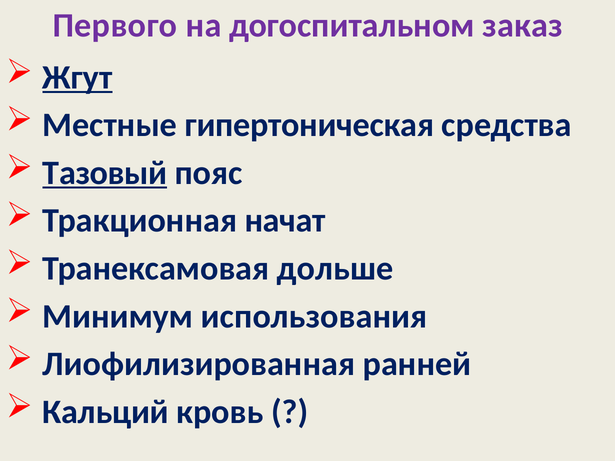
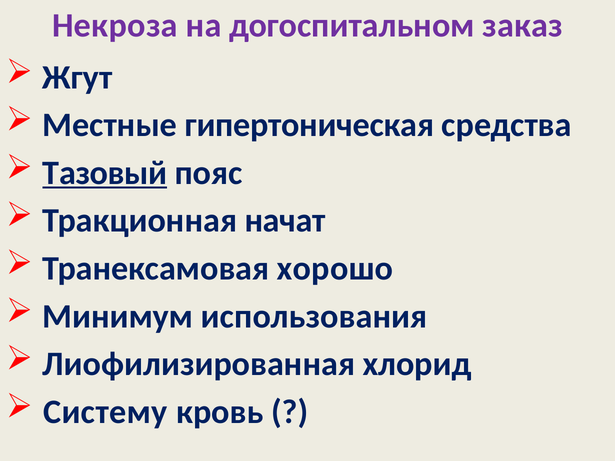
Первого: Первого -> Некроза (115, 26)
Жгут underline: present -> none (77, 77)
дольше: дольше -> хорошо (335, 269)
ранней: ранней -> хлорид (417, 364)
Кальций: Кальций -> Систему (105, 412)
